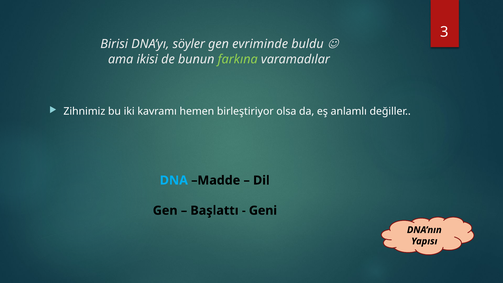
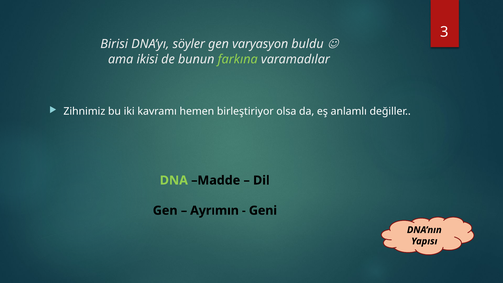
evriminde: evriminde -> varyasyon (260, 44)
DNA colour: light blue -> light green (174, 180)
Başlattı: Başlattı -> Ayrımın (215, 210)
